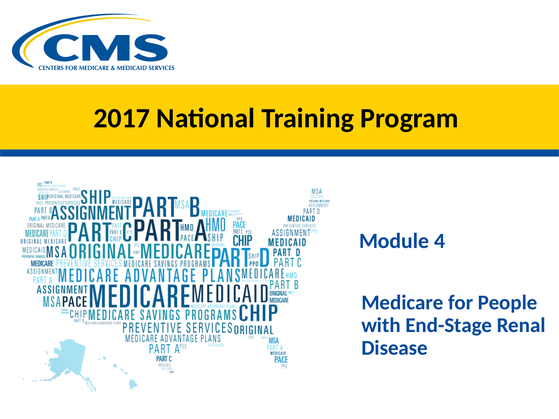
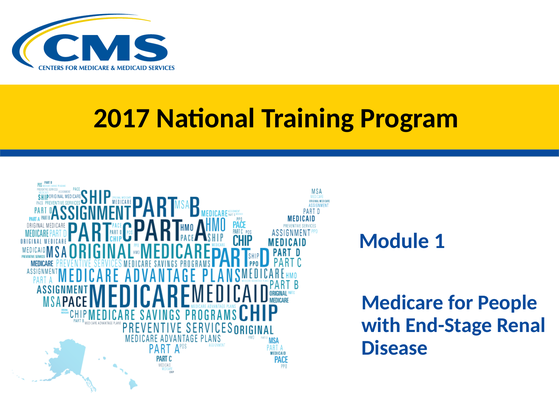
4: 4 -> 1 (440, 241)
